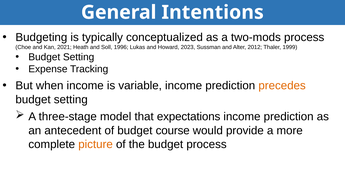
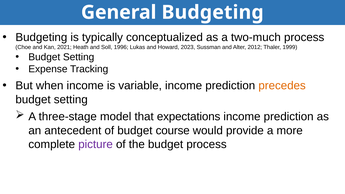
General Intentions: Intentions -> Budgeting (213, 12)
two-mods: two-mods -> two-much (256, 37)
picture colour: orange -> purple (96, 144)
